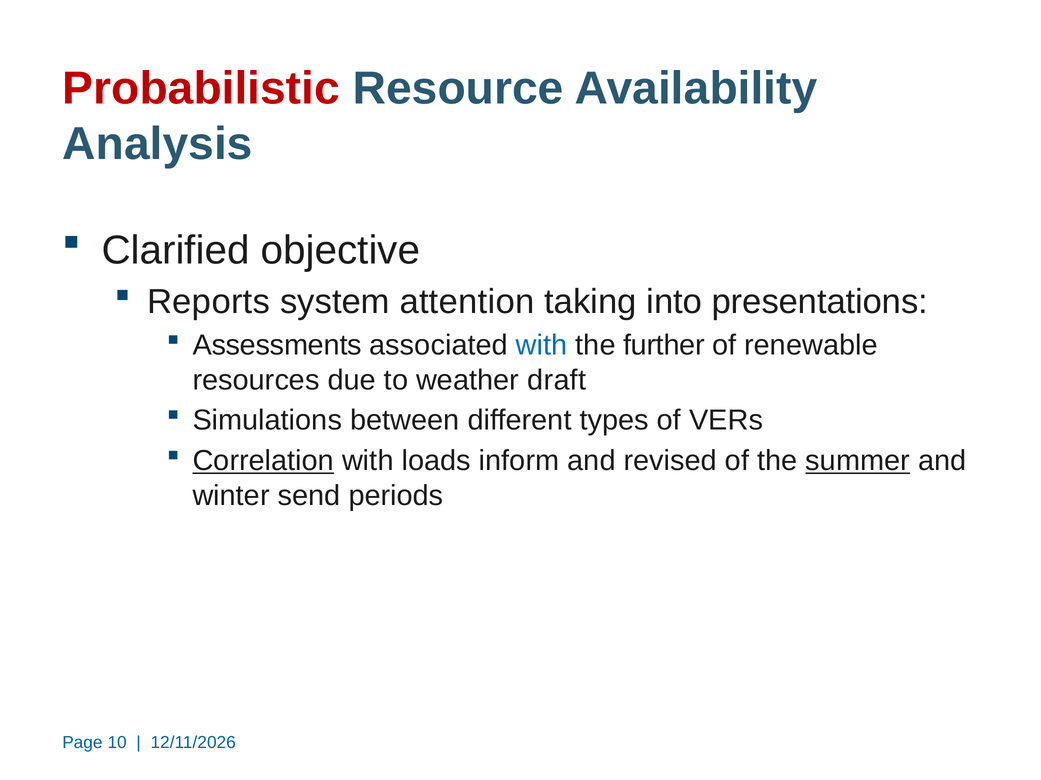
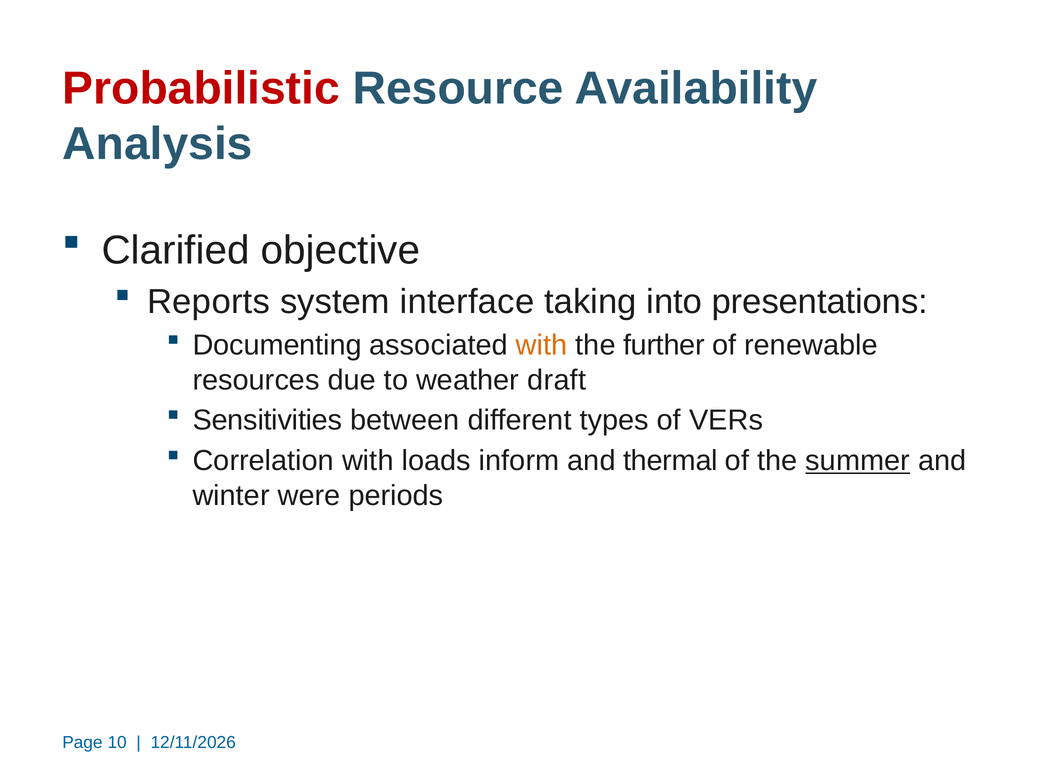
attention: attention -> interface (467, 302)
Assessments: Assessments -> Documenting (277, 346)
with colour: blue -> orange (542, 346)
Simulations: Simulations -> Sensitivities (267, 421)
Correlation underline: present -> none (263, 461)
revised: revised -> thermal (670, 461)
send: send -> were (309, 496)
